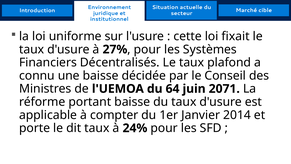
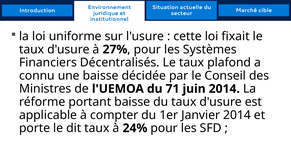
64: 64 -> 71 (173, 89)
juin 2071: 2071 -> 2014 (224, 89)
